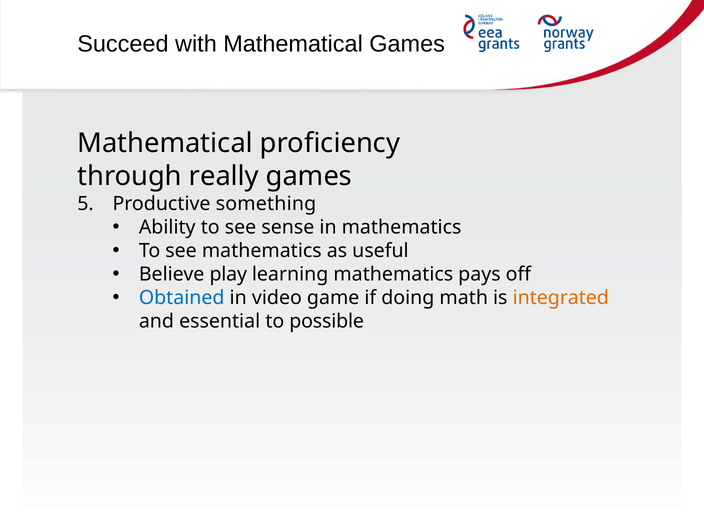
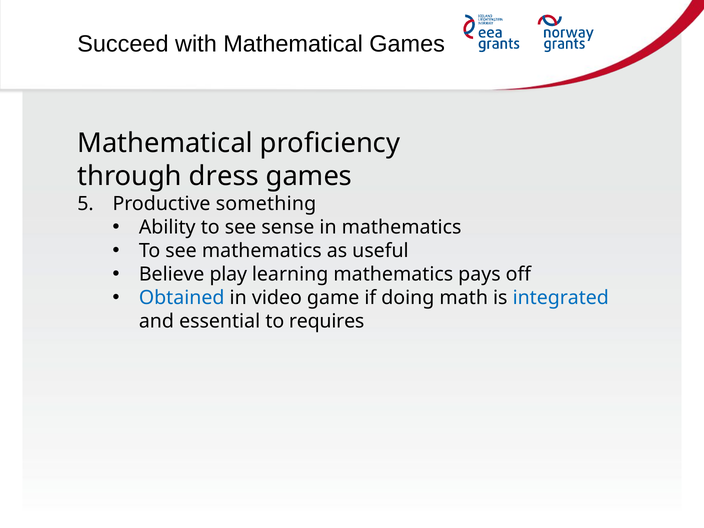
really: really -> dress (224, 176)
integrated colour: orange -> blue (561, 298)
possible: possible -> requires (327, 321)
